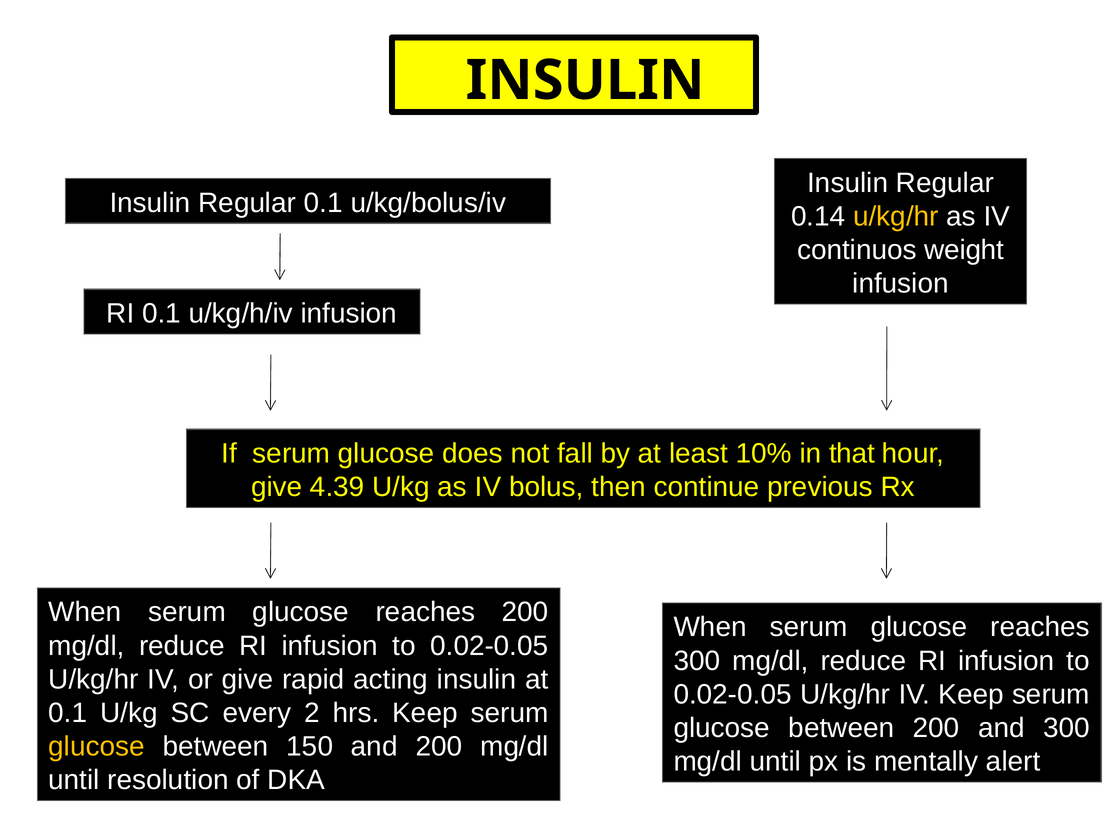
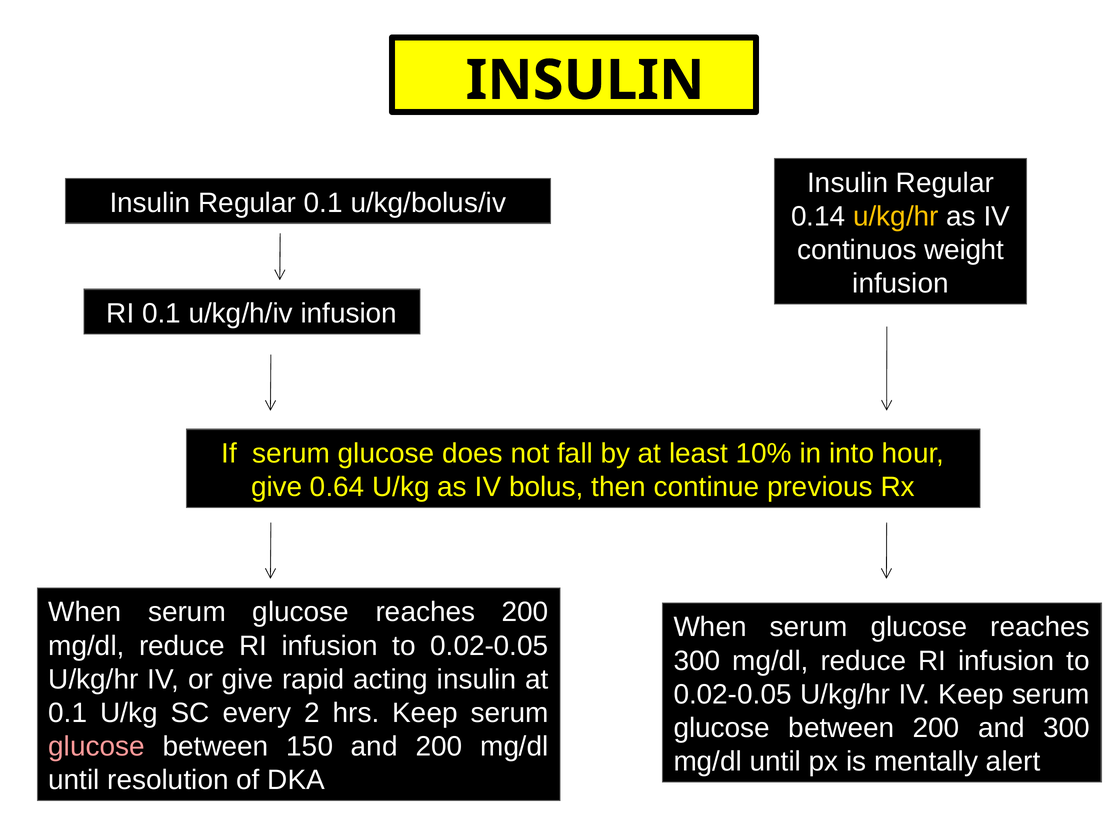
that: that -> into (852, 454)
4.39: 4.39 -> 0.64 (337, 487)
glucose colour: yellow -> pink (97, 747)
